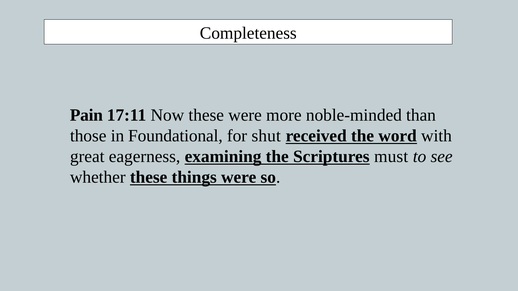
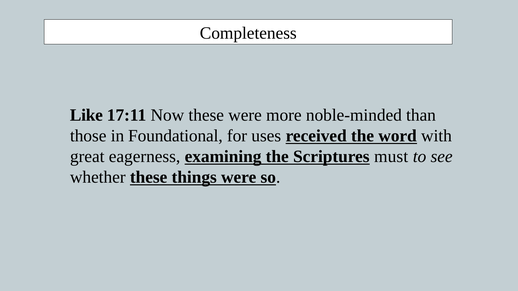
Pain: Pain -> Like (86, 115)
shut: shut -> uses (266, 136)
